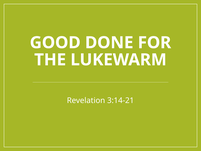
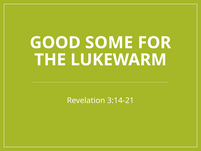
DONE: DONE -> SOME (109, 43)
